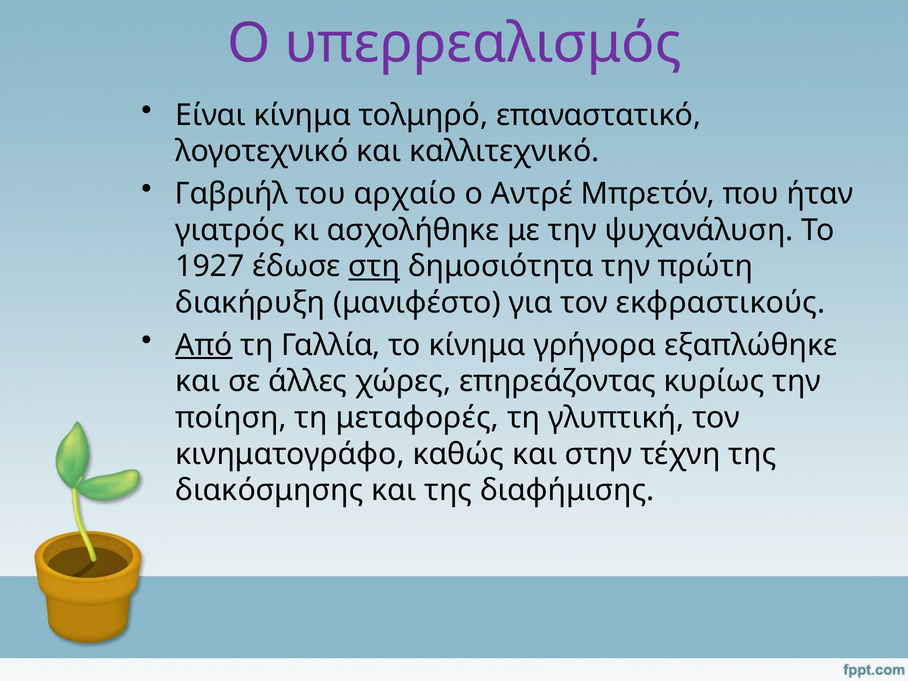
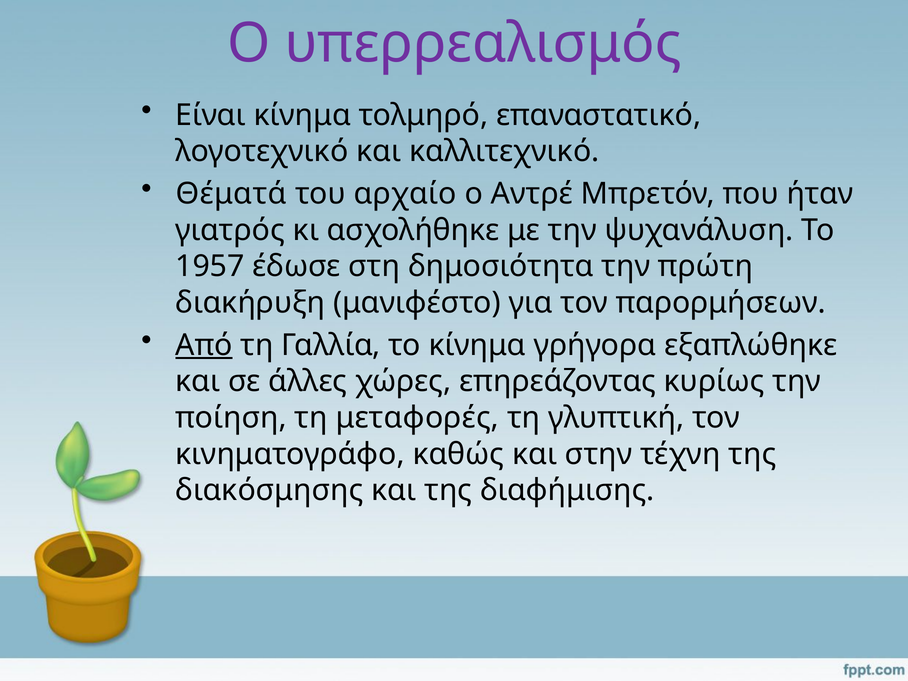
Γαβριήλ: Γαβριήλ -> Θέματά (231, 194)
1927: 1927 -> 1957 (210, 266)
στη underline: present -> none (374, 266)
εκφραστικούς: εκφραστικούς -> παρορμήσεων (721, 303)
